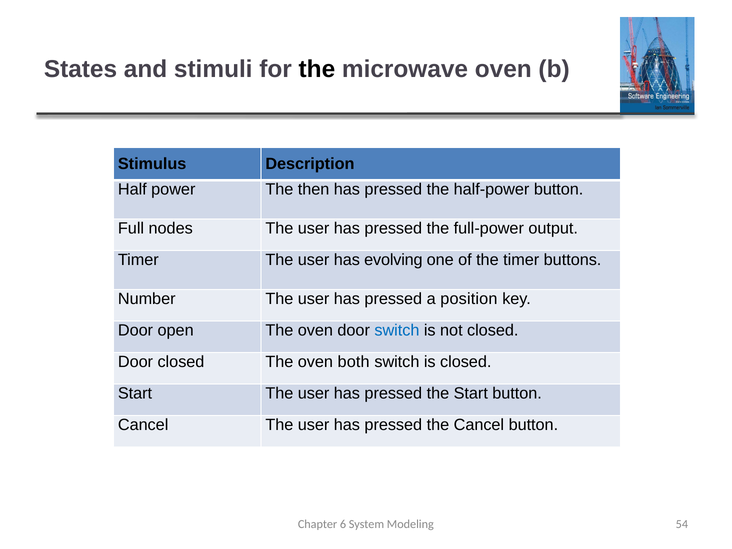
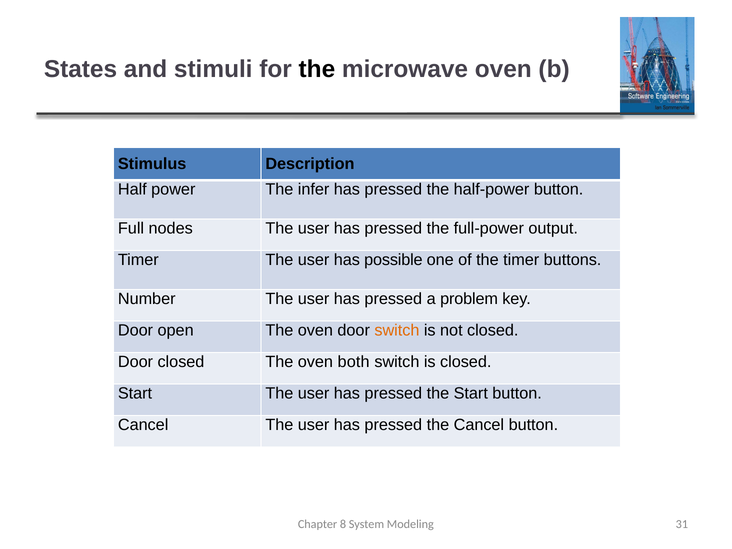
then: then -> infer (314, 189)
evolving: evolving -> possible (393, 260)
position: position -> problem (469, 299)
switch colour: blue -> orange (397, 330)
6: 6 -> 8 (343, 524)
54: 54 -> 31 (682, 524)
